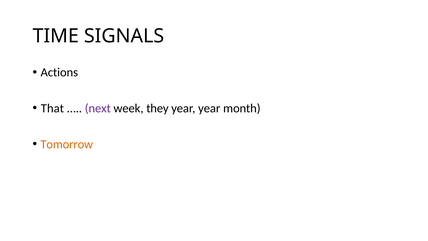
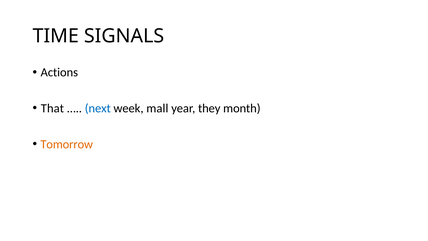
next colour: purple -> blue (98, 108)
they: they -> mall (157, 108)
year year: year -> they (209, 108)
